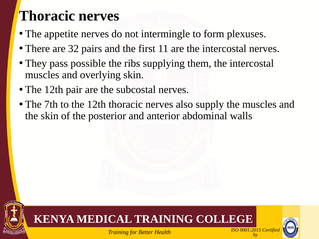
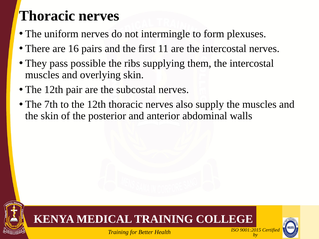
appetite: appetite -> uniform (61, 34)
32: 32 -> 16 (73, 49)
